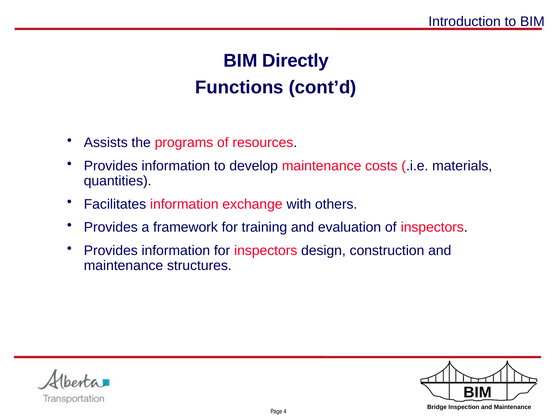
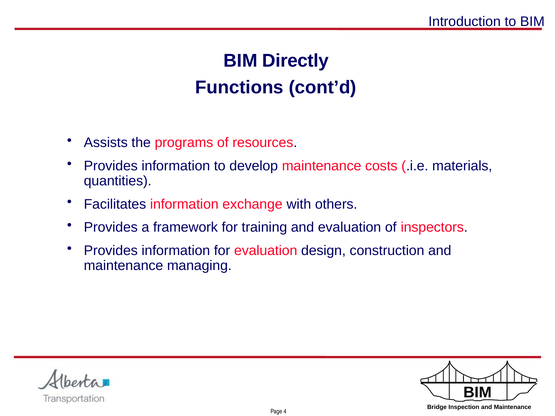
for inspectors: inspectors -> evaluation (266, 251)
structures: structures -> managing (199, 266)
